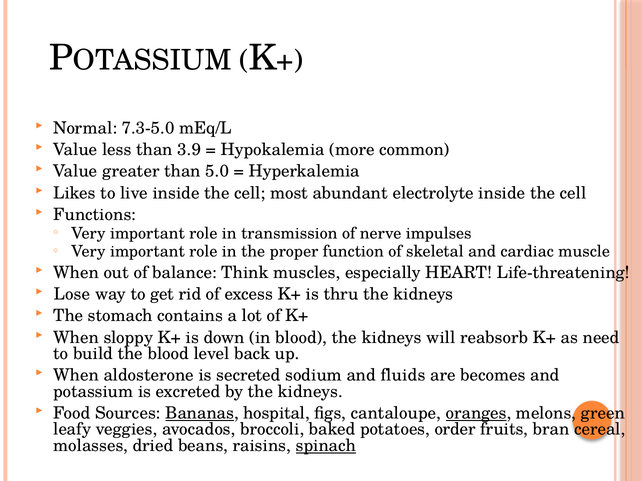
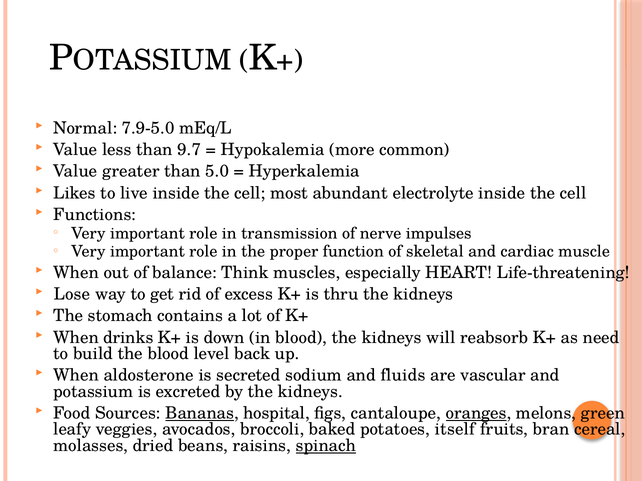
7.3-5.0: 7.3-5.0 -> 7.9-5.0 (148, 128)
3.9: 3.9 -> 9.7 (189, 150)
sloppy: sloppy -> drinks (128, 338)
becomes: becomes -> vascular (493, 376)
order: order -> itself (455, 430)
